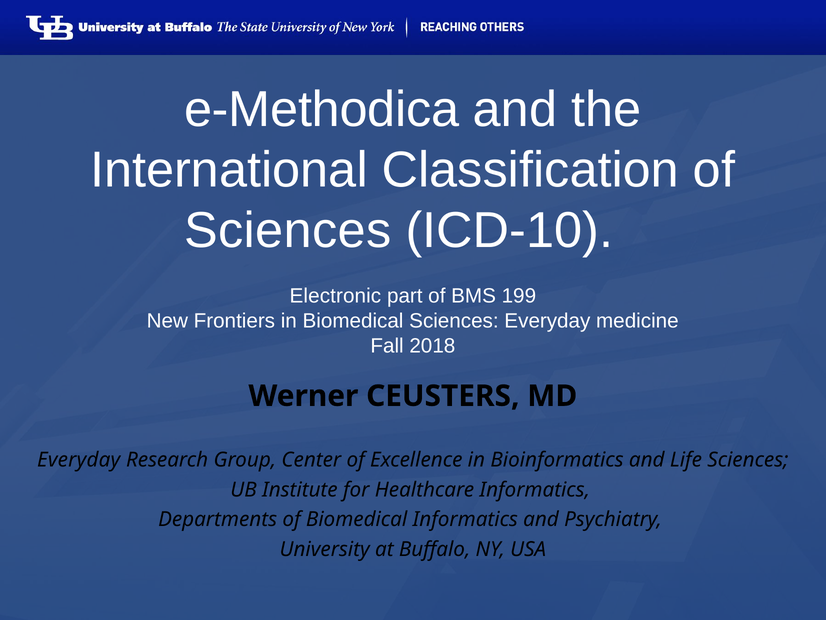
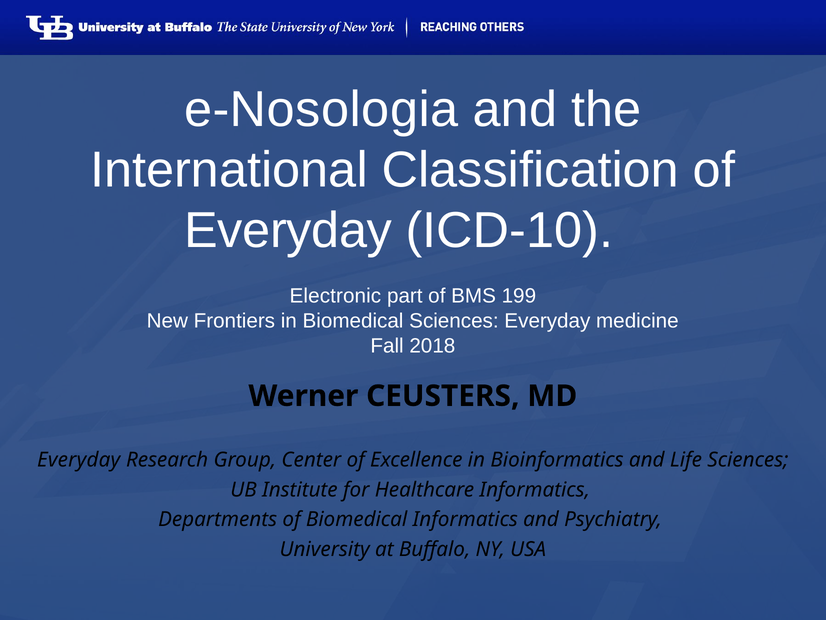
e-Methodica: e-Methodica -> e-Nosologia (321, 109)
Sciences: Sciences -> Everyday (288, 231)
